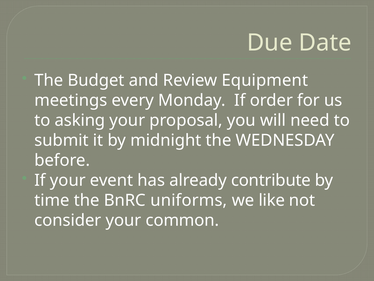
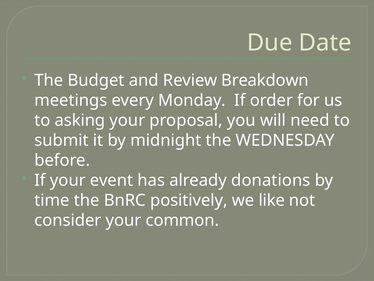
Equipment: Equipment -> Breakdown (265, 80)
contribute: contribute -> donations (271, 180)
uniforms: uniforms -> positively (189, 200)
